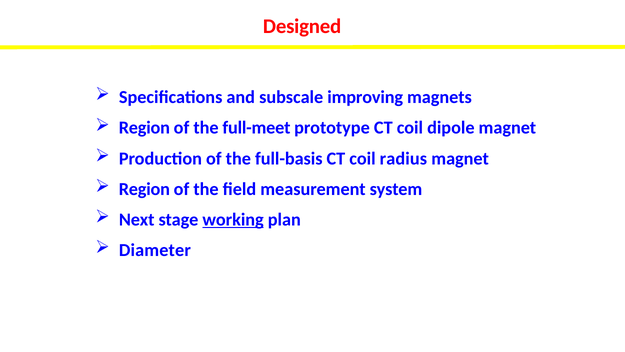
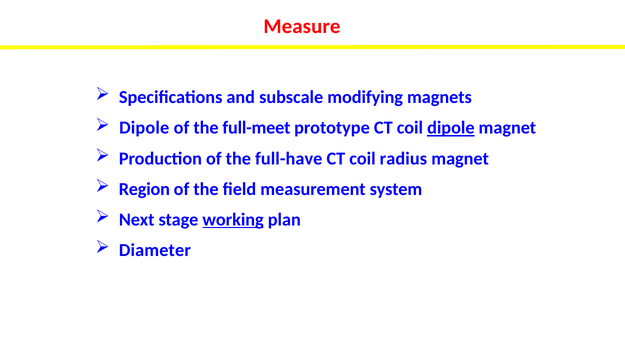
Designed: Designed -> Measure (302, 27)
improving: improving -> modifying (365, 97)
Region: Region -> Dipole (144, 128)
dipole underline: none -> present (451, 128)
full-basis: full-basis -> full-have (289, 158)
